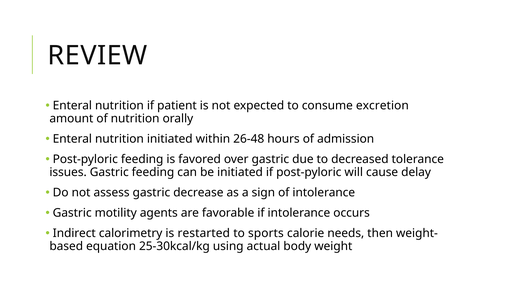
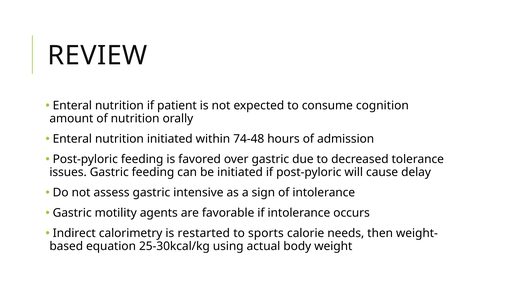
excretion: excretion -> cognition (382, 106)
26-48: 26-48 -> 74-48 (249, 139)
decrease: decrease -> intensive (198, 193)
